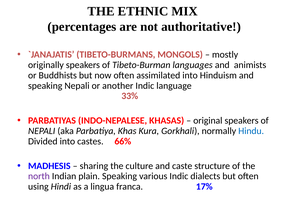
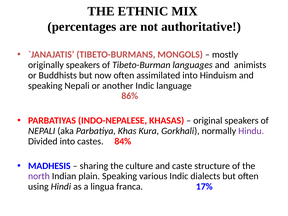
33%: 33% -> 86% (130, 96)
Hindu colour: blue -> purple (251, 131)
66%: 66% -> 84% (123, 141)
